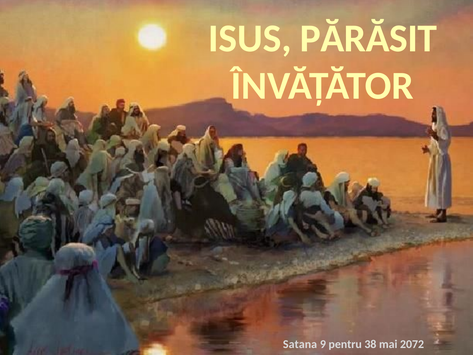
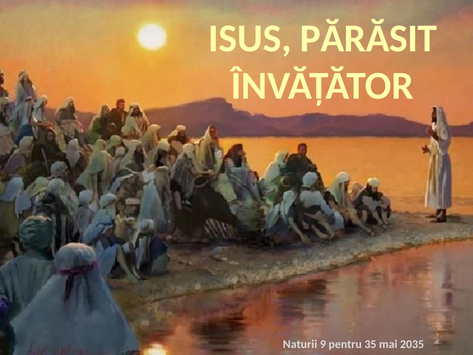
Satana: Satana -> Naturii (300, 344)
38: 38 -> 35 (370, 344)
2072: 2072 -> 2035 (412, 344)
